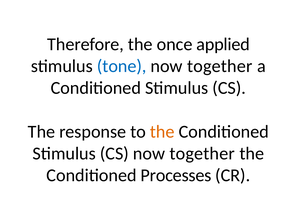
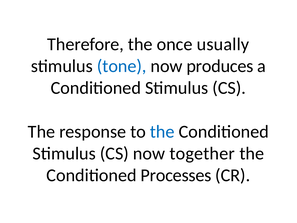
applied: applied -> usually (223, 44)
together: together -> produces (220, 66)
the colour: orange -> blue (162, 131)
